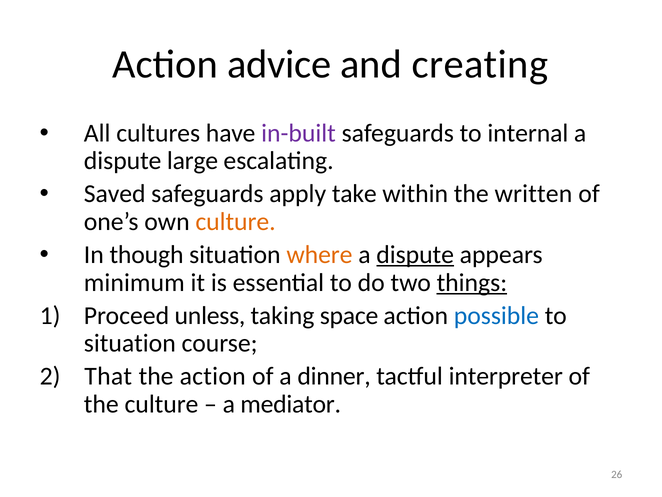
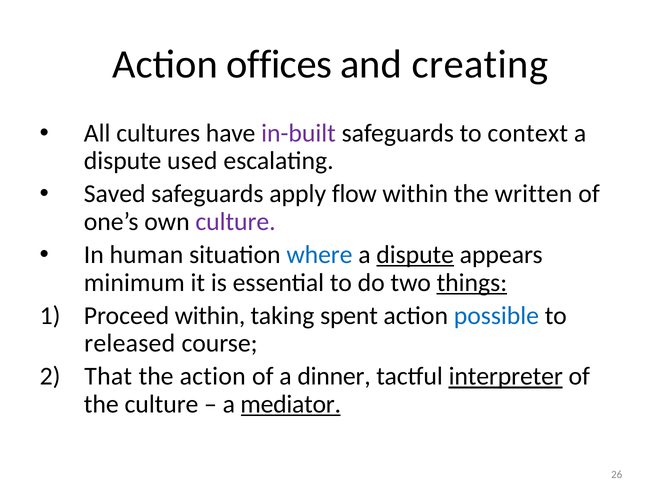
advice: advice -> offices (279, 64)
internal: internal -> context (528, 133)
large: large -> used (192, 161)
take: take -> flow (354, 194)
culture colour: orange -> purple (236, 222)
though: though -> human (146, 254)
where colour: orange -> blue (319, 254)
Proceed unless: unless -> within (210, 315)
space: space -> spent (349, 315)
situation: situation -> released (130, 343)
interpreter underline: none -> present (506, 376)
mediator underline: none -> present (291, 404)
